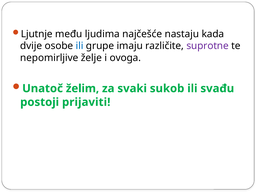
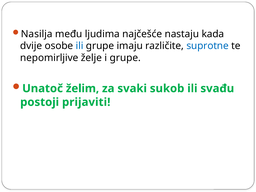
Ljutnje: Ljutnje -> Nasilja (37, 34)
suprotne colour: purple -> blue (208, 46)
i ovoga: ovoga -> grupe (125, 58)
